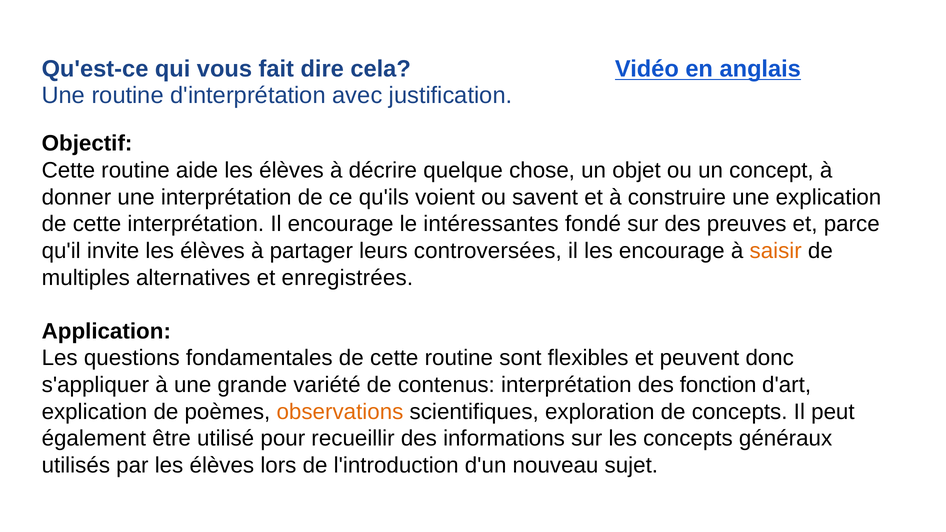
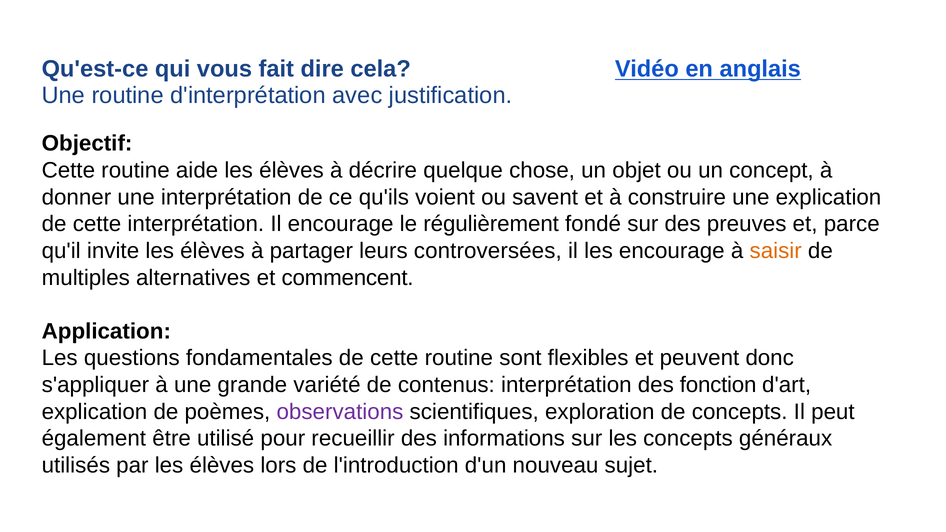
intéressantes: intéressantes -> régulièrement (491, 224)
enregistrées: enregistrées -> commencent (348, 278)
observations colour: orange -> purple (340, 412)
